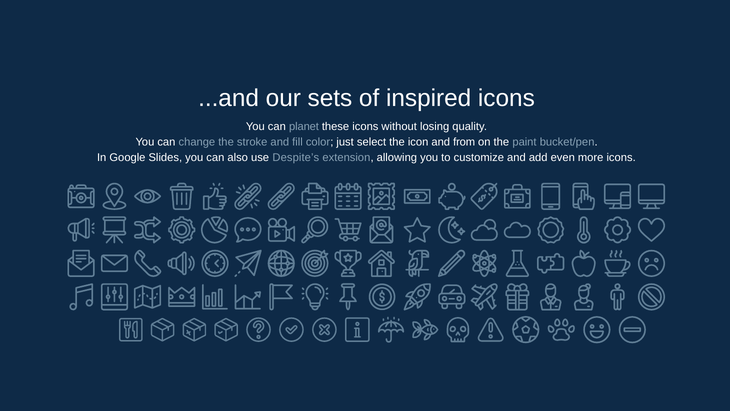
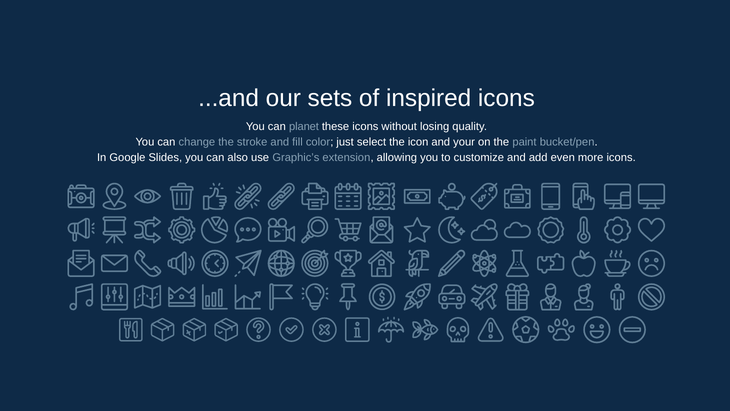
from: from -> your (464, 142)
Despite’s: Despite’s -> Graphic’s (296, 157)
